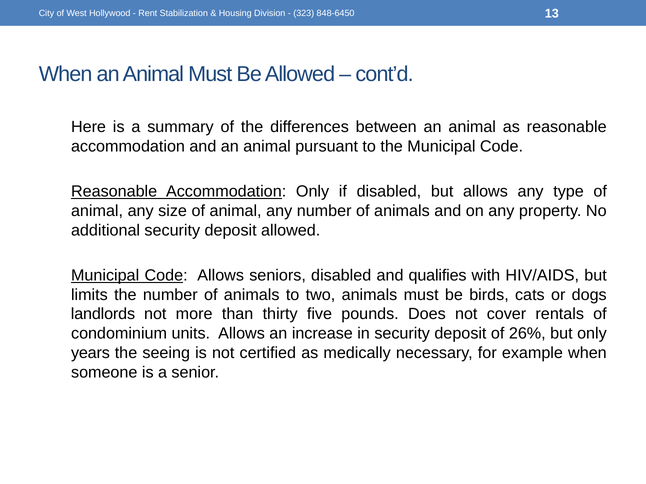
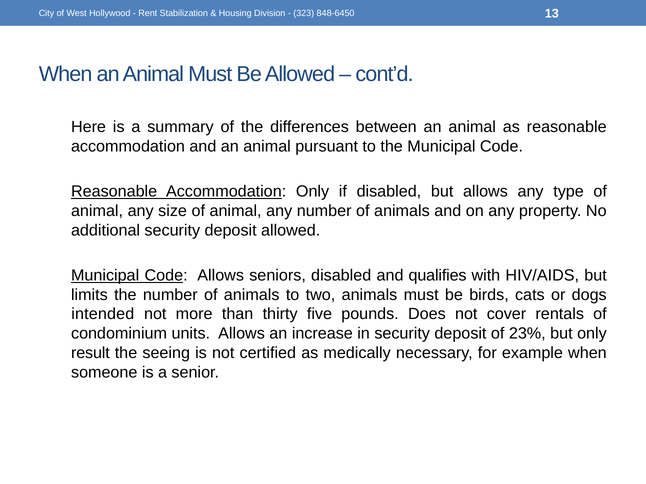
landlords: landlords -> intended (103, 314)
26%: 26% -> 23% (527, 334)
years: years -> result (90, 353)
